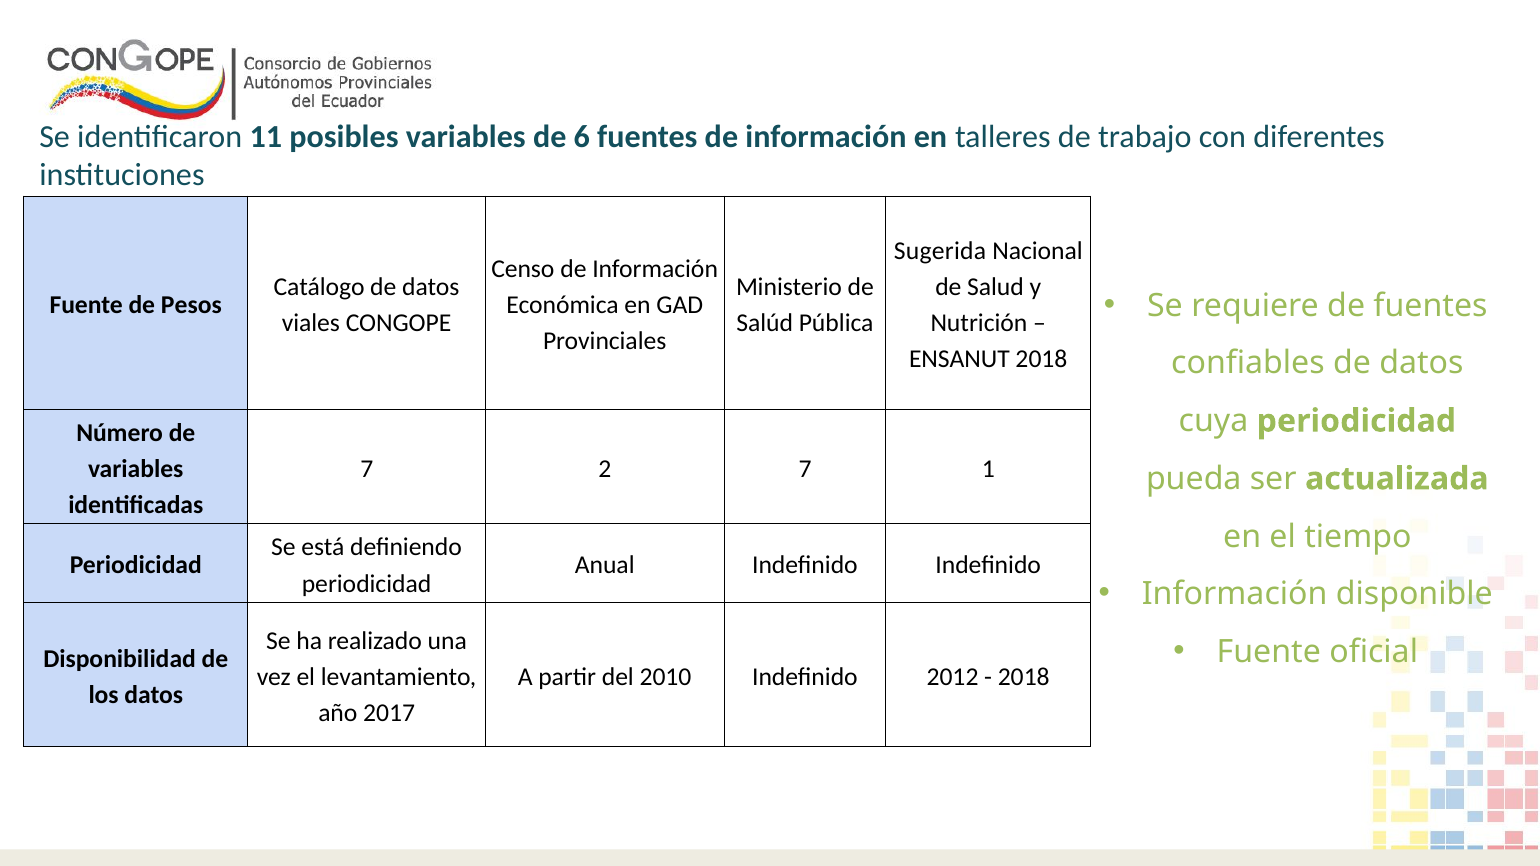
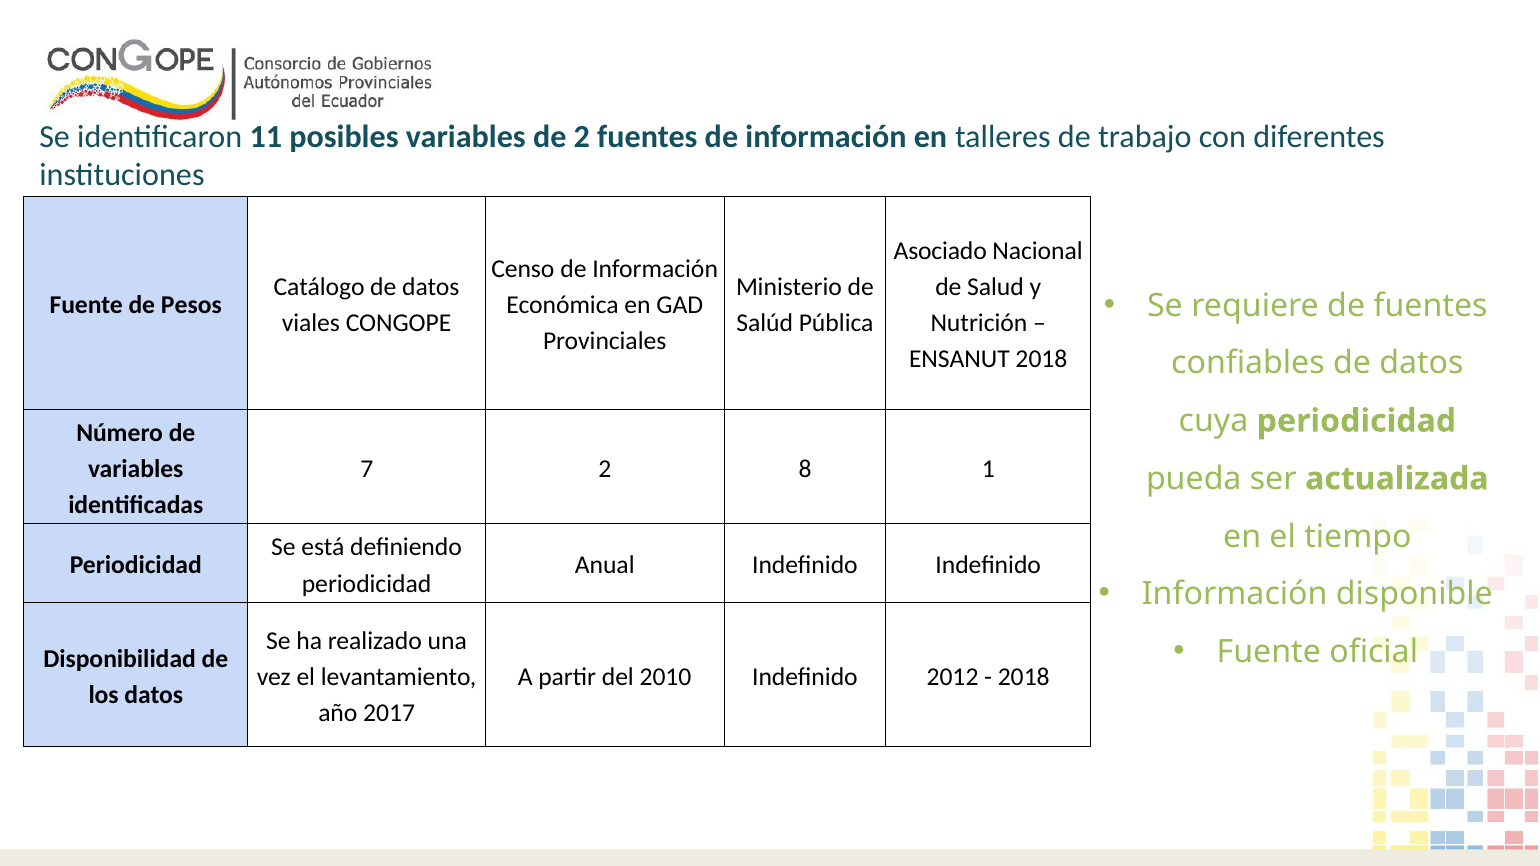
de 6: 6 -> 2 (582, 137)
Sugerida: Sugerida -> Asociado (940, 251)
2 7: 7 -> 8 (805, 469)
